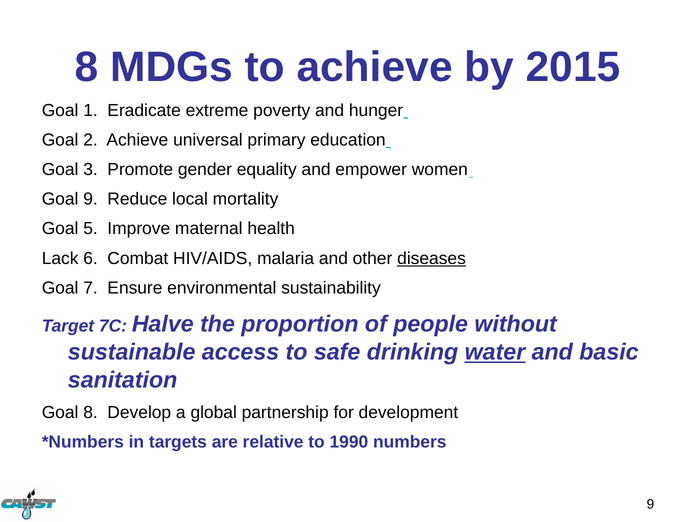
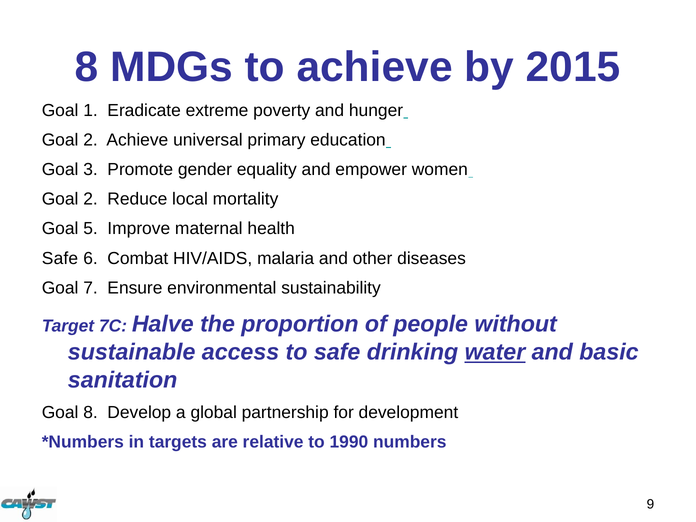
9: 9 -> 2 (90, 199)
Lack: Lack -> Safe (60, 258)
diseases underline: present -> none (432, 258)
